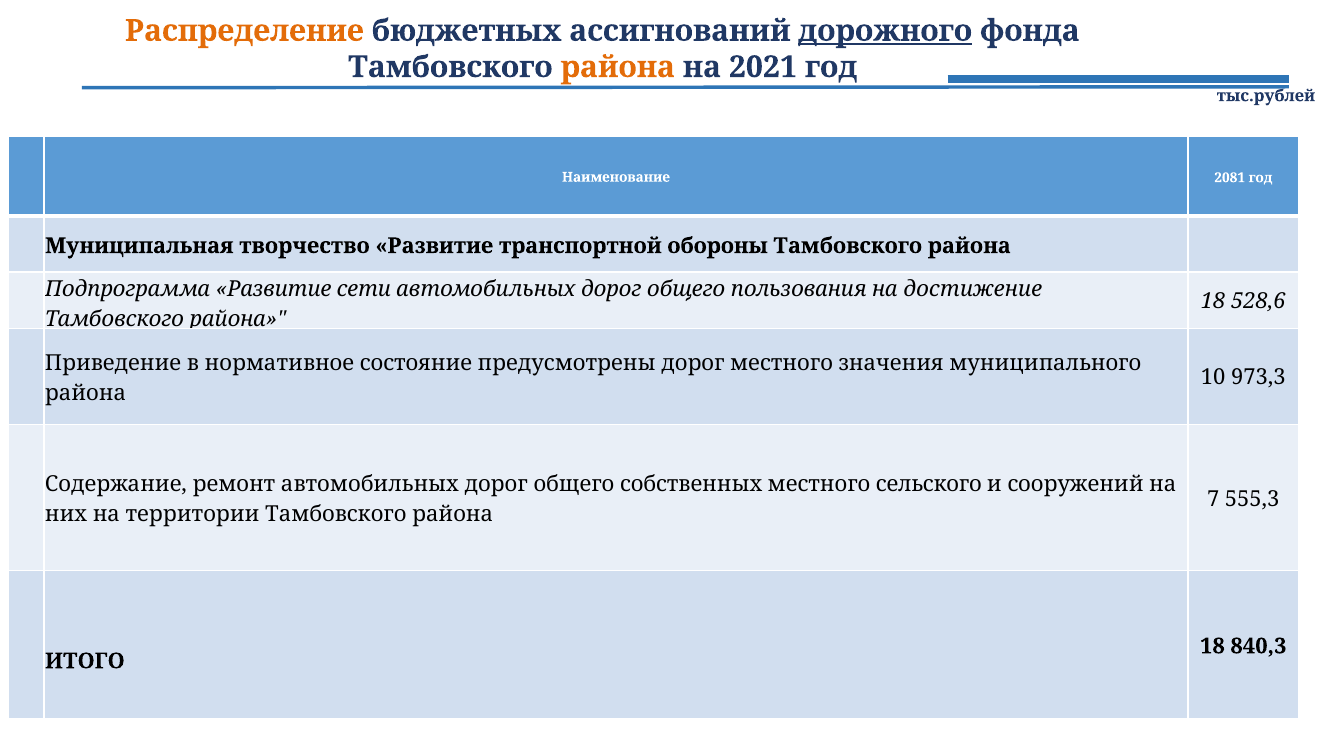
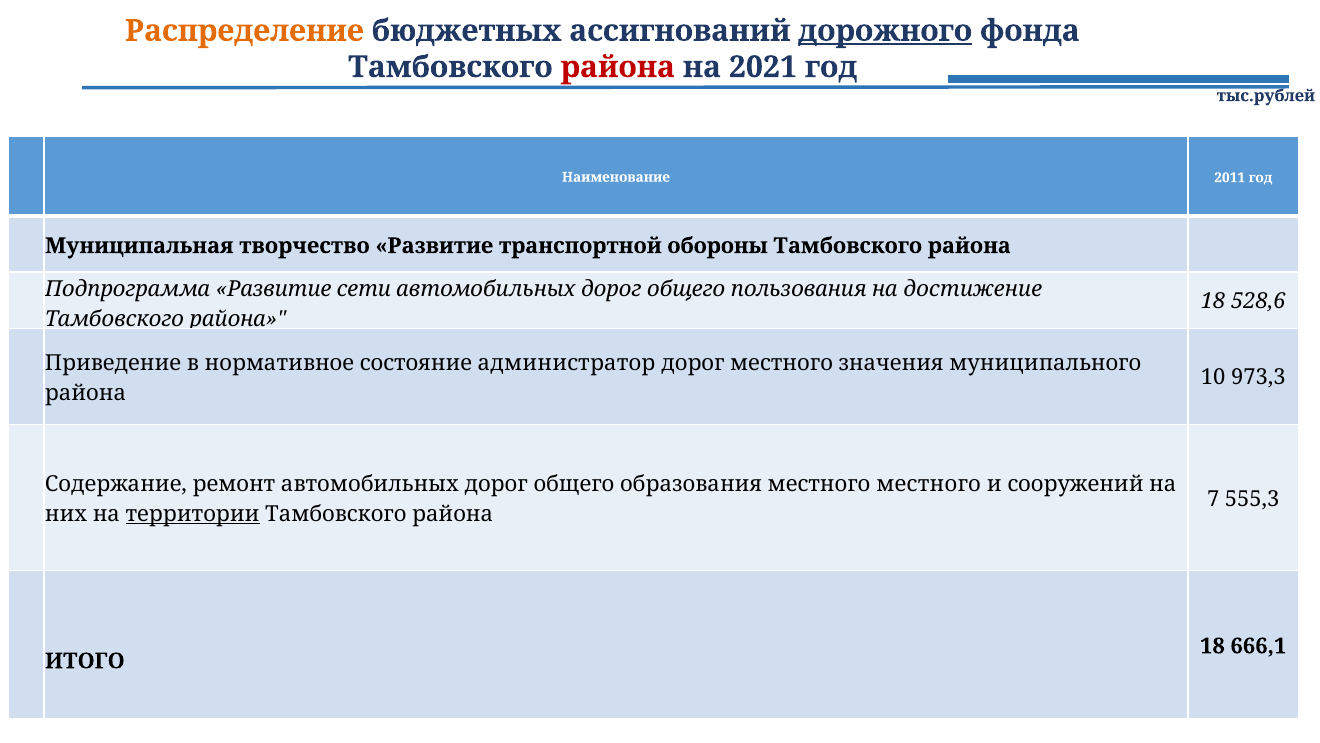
района colour: orange -> red (618, 67)
2081: 2081 -> 2011 (1230, 178)
предусмотрены: предусмотрены -> администратор (567, 363)
собственных: собственных -> образования (691, 484)
местного сельского: сельского -> местного (929, 484)
территории underline: none -> present (193, 514)
840,3: 840,3 -> 666,1 (1258, 646)
